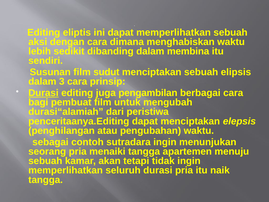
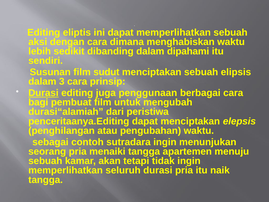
membina: membina -> dipahami (188, 51)
pengambilan: pengambilan -> penggunaan (148, 93)
